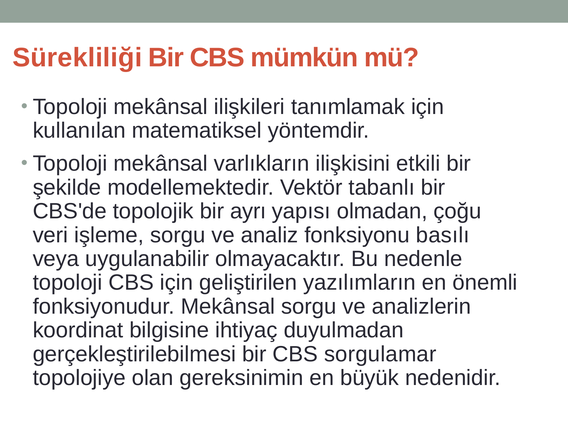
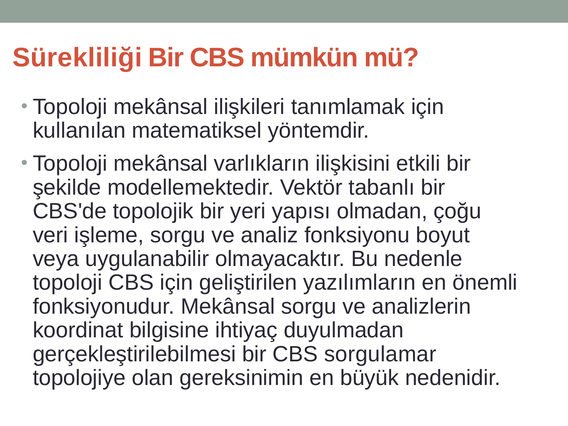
ayrı: ayrı -> yeri (248, 211)
basılı: basılı -> boyut (443, 235)
